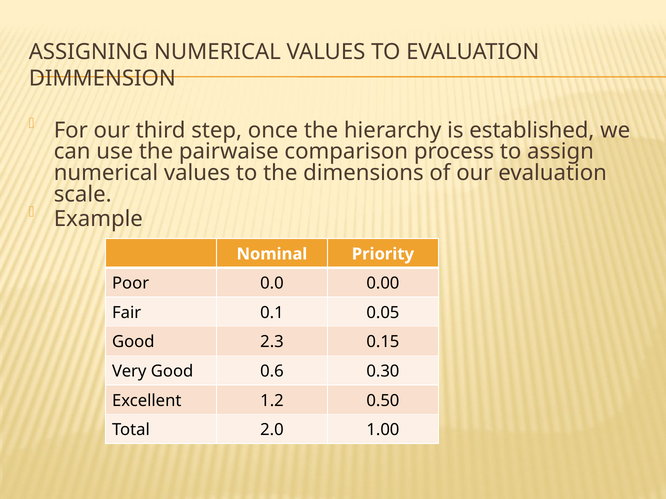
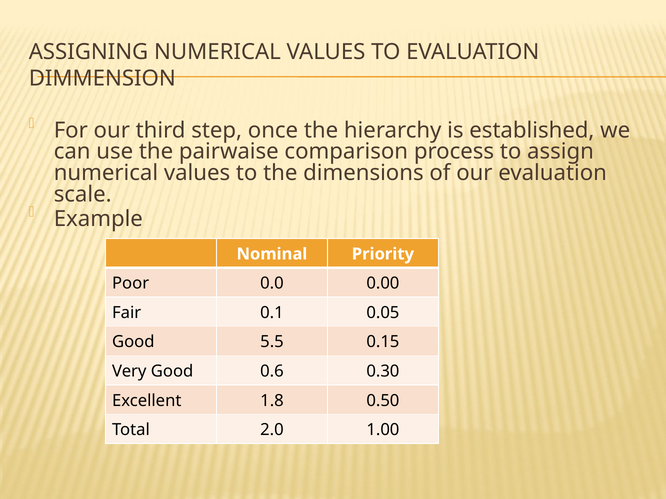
2.3: 2.3 -> 5.5 (272, 342)
1.2: 1.2 -> 1.8 (272, 401)
